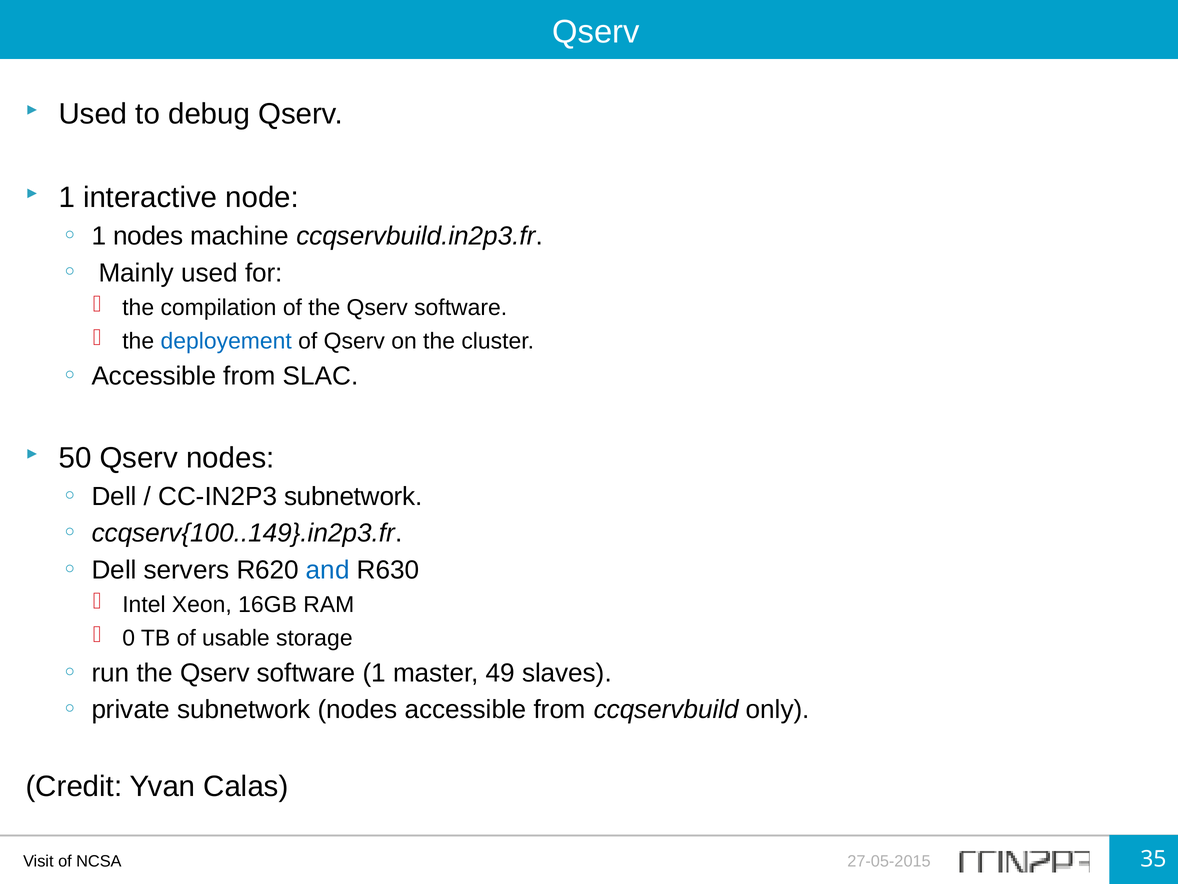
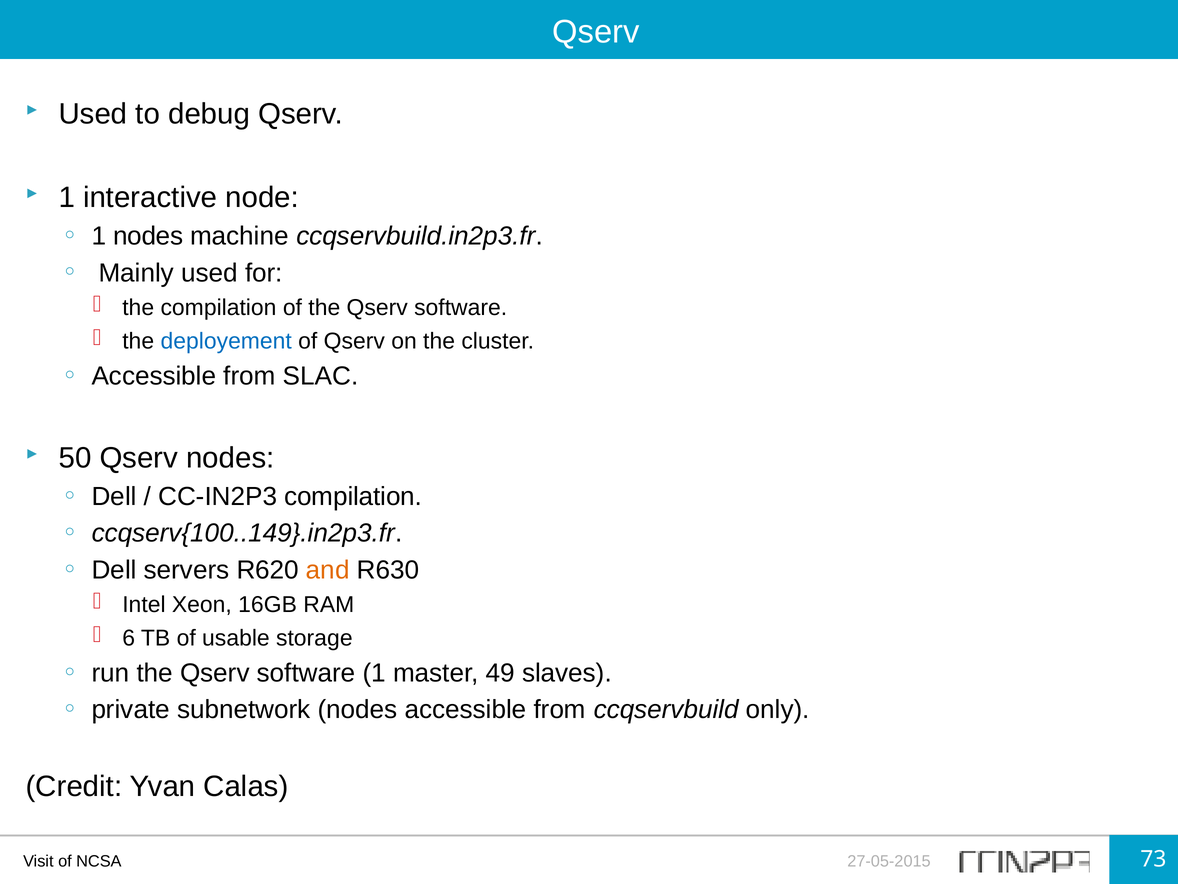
CC-IN2P3 subnetwork: subnetwork -> compilation (353, 496)
and colour: blue -> orange (328, 570)
0: 0 -> 6 (129, 638)
35: 35 -> 73 (1153, 859)
